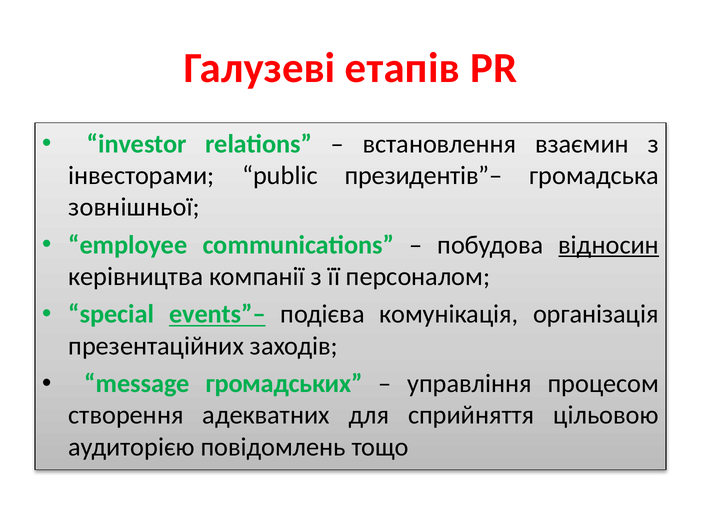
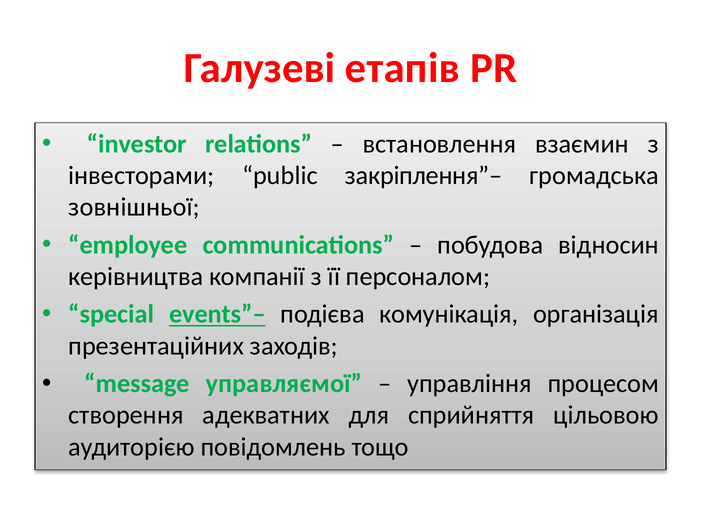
президентів”–: президентів”– -> закріплення”– (424, 175)
відносин underline: present -> none (609, 245)
громадських: громадських -> управляємої (284, 384)
